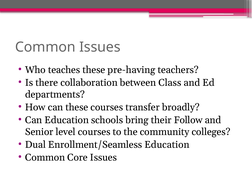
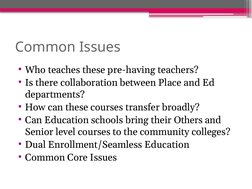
Class: Class -> Place (170, 83)
Follow: Follow -> Others (188, 120)
